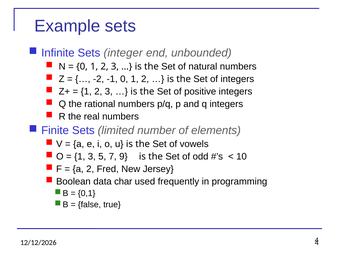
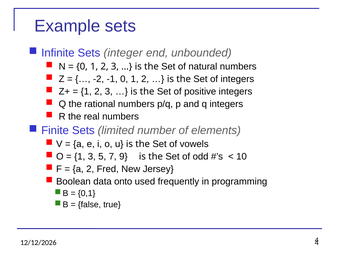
char: char -> onto (123, 182)
